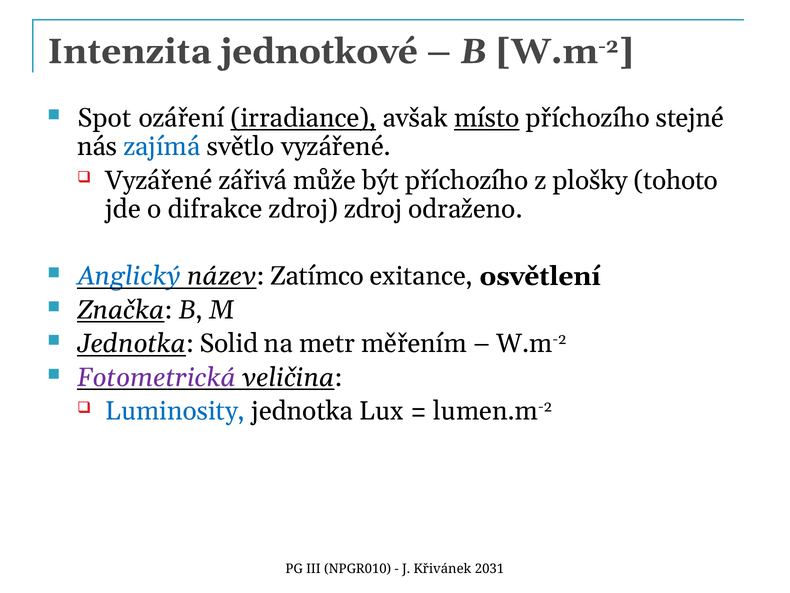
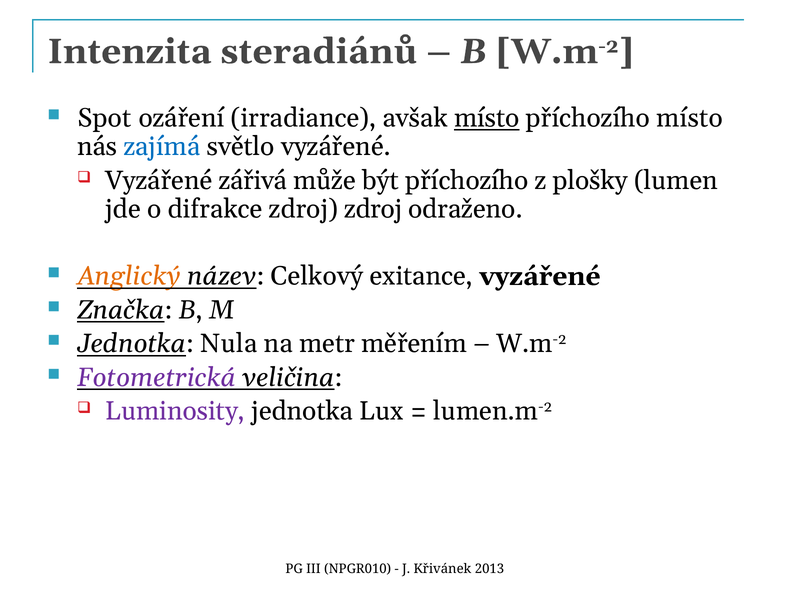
jednotkové: jednotkové -> steradiánů (319, 51)
irradiance underline: present -> none (303, 118)
příchozího stejné: stejné -> místo (690, 118)
tohoto: tohoto -> lumen (676, 180)
Anglický colour: blue -> orange (129, 276)
Zatímco: Zatímco -> Celkový (317, 276)
exitance osvětlení: osvětlení -> vyzářené (540, 276)
Solid: Solid -> Nula (229, 343)
Luminosity colour: blue -> purple (175, 411)
2031: 2031 -> 2013 (489, 568)
